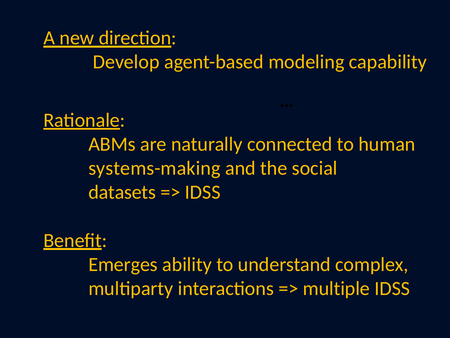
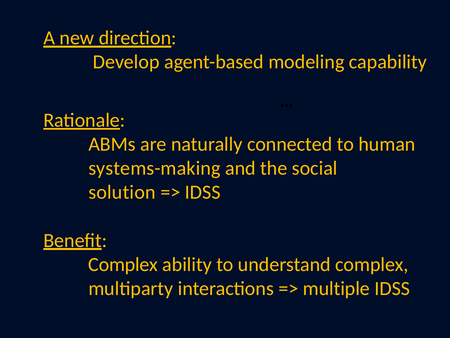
datasets: datasets -> solution (122, 192)
Emerges: Emerges -> Complex (123, 264)
